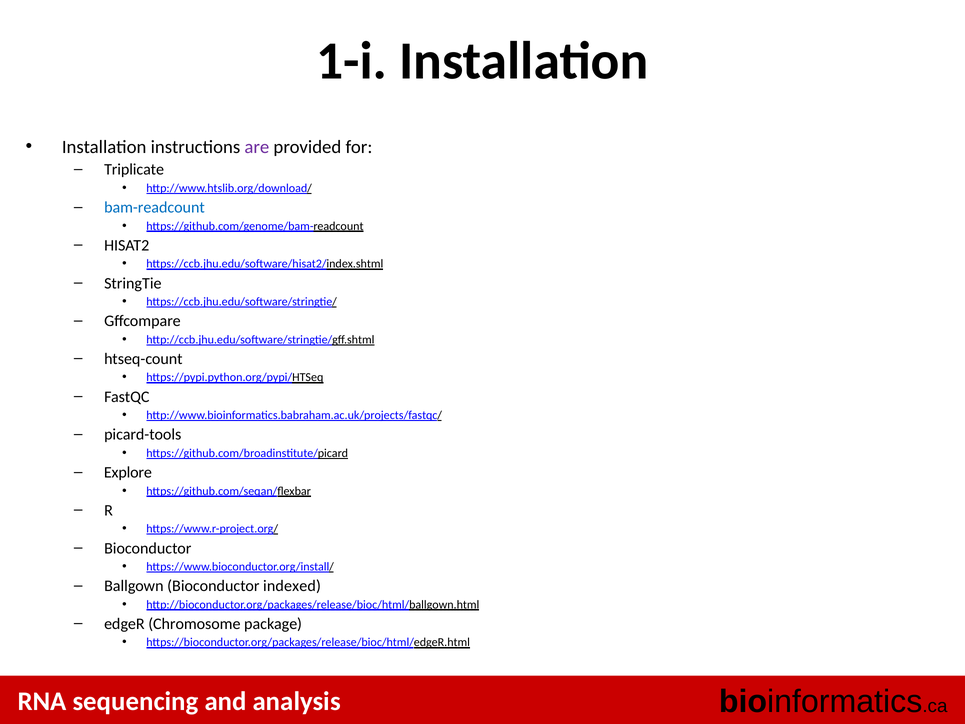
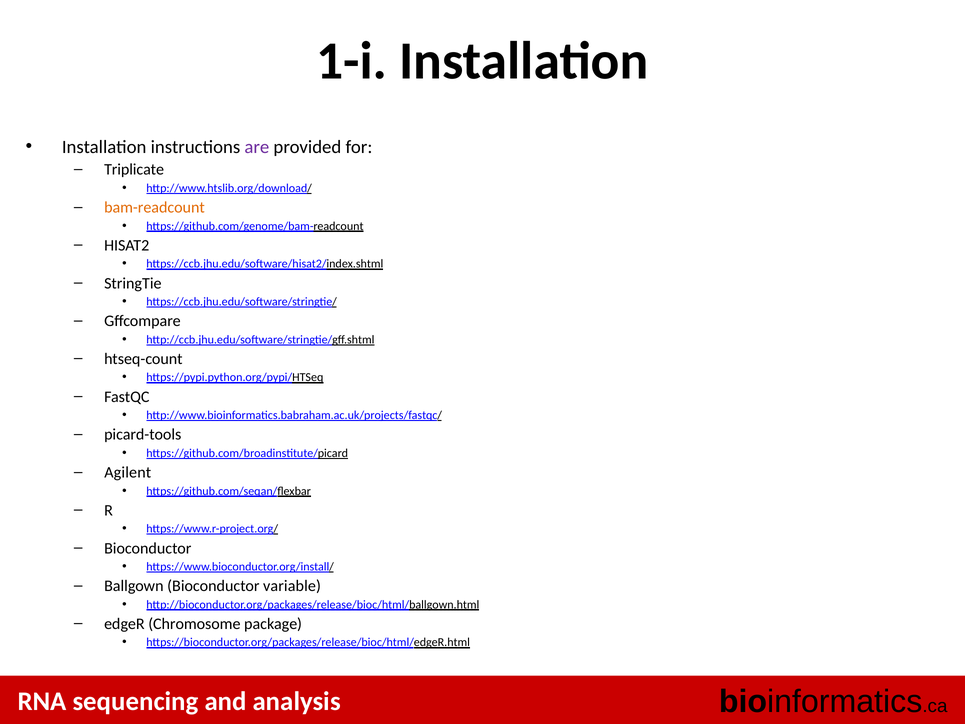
bam-readcount colour: blue -> orange (154, 207)
Explore: Explore -> Agilent (128, 472)
indexed: indexed -> variable (292, 586)
